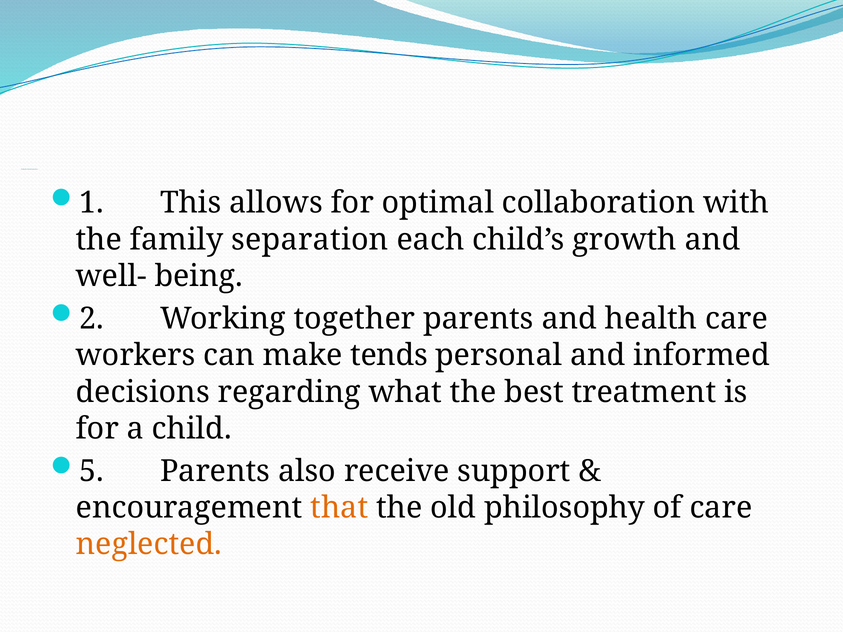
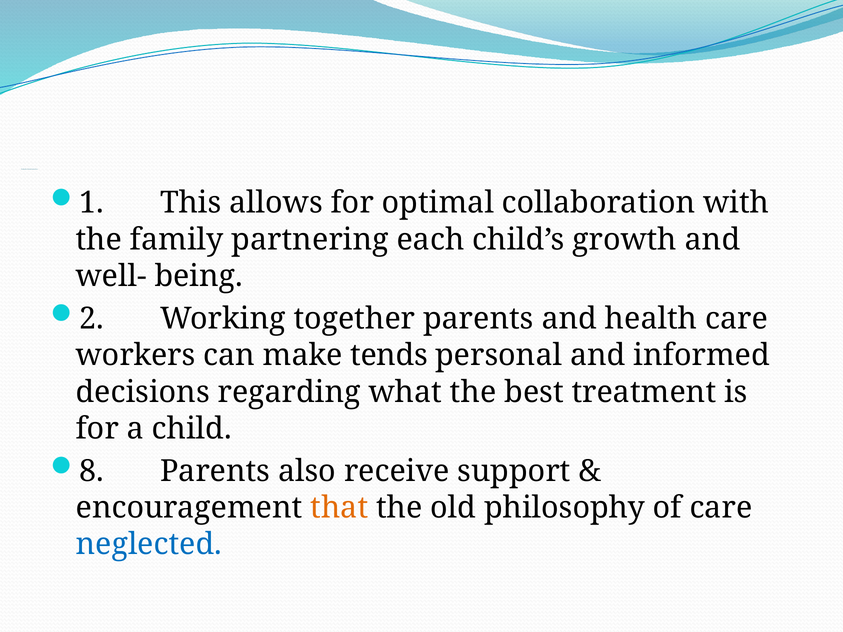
separation: separation -> partnering (310, 240)
5: 5 -> 8 (92, 471)
neglected colour: orange -> blue (149, 545)
